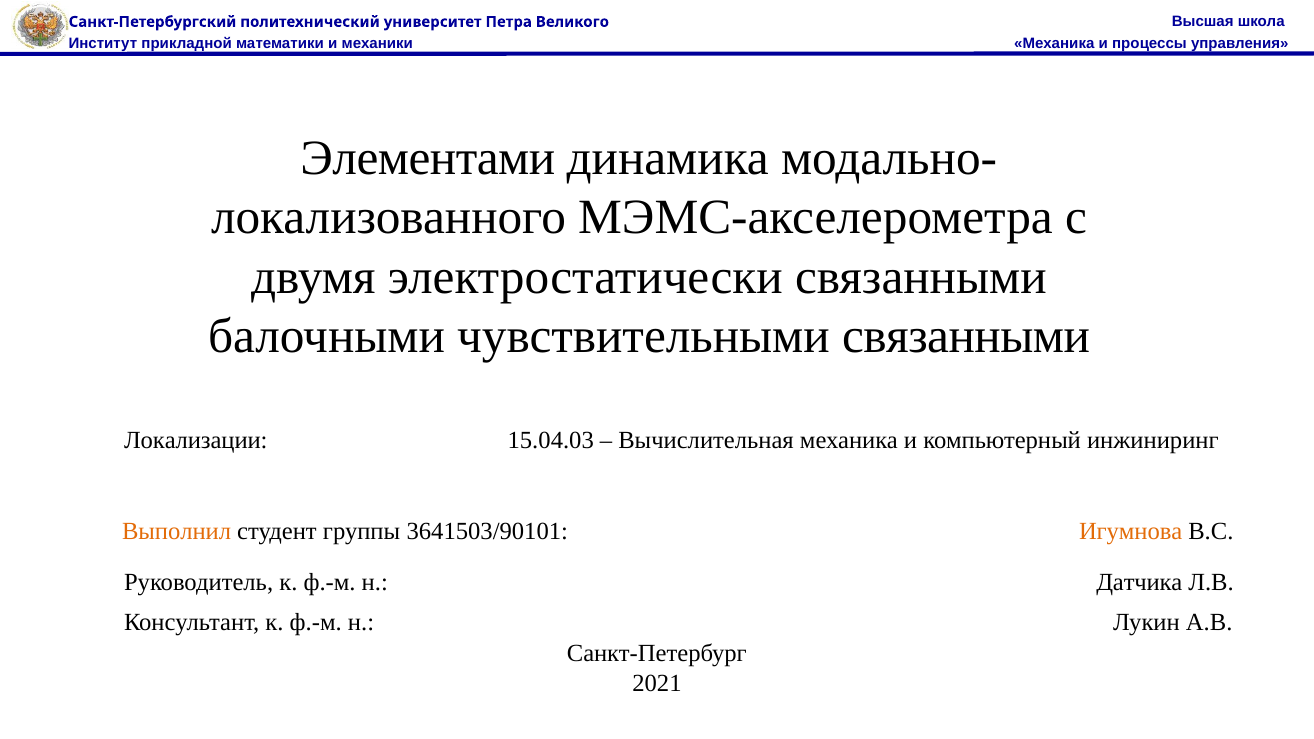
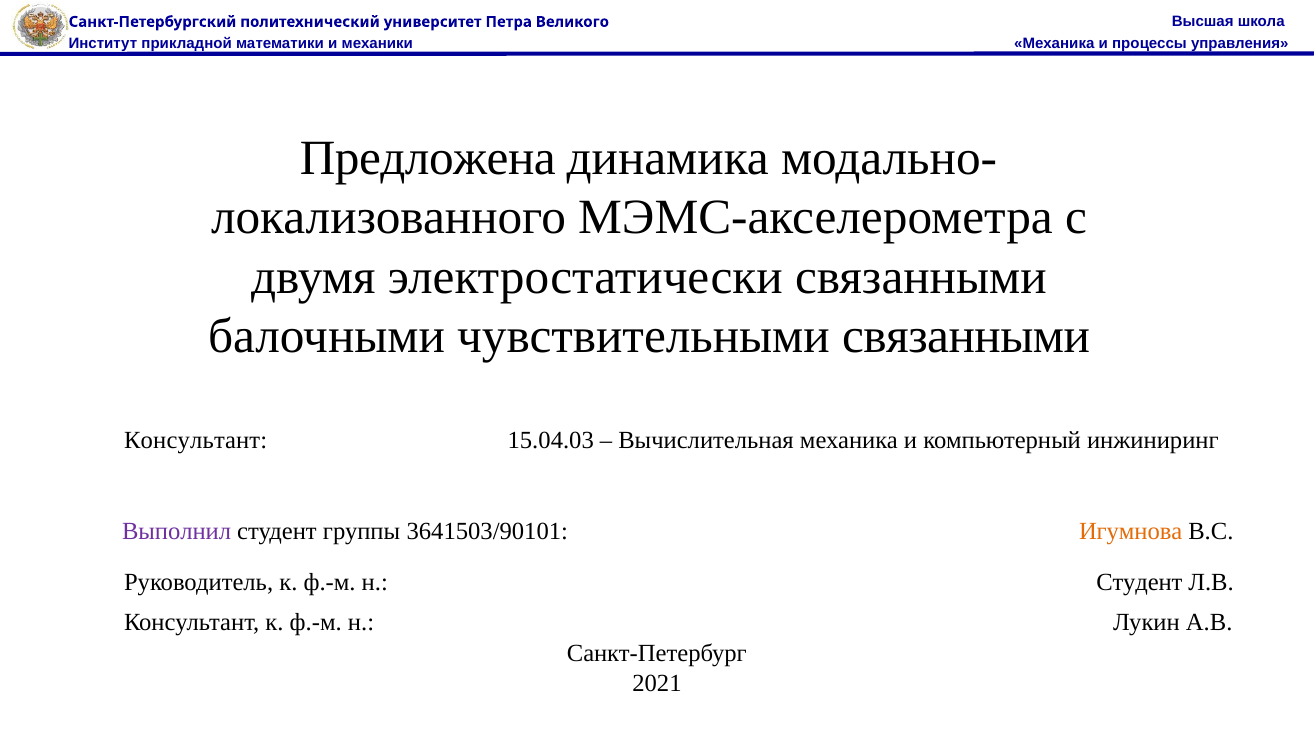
Элементами: Элементами -> Предложена (428, 159)
Локализации: Локализации -> Консультант (196, 441)
Выполнил colour: orange -> purple (177, 532)
н Датчика: Датчика -> Студент (1139, 583)
